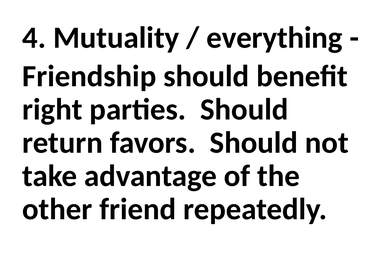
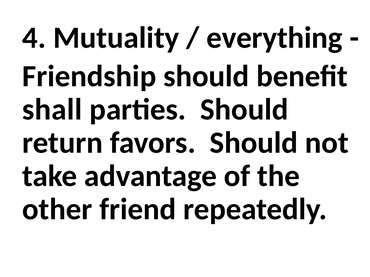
right: right -> shall (52, 110)
